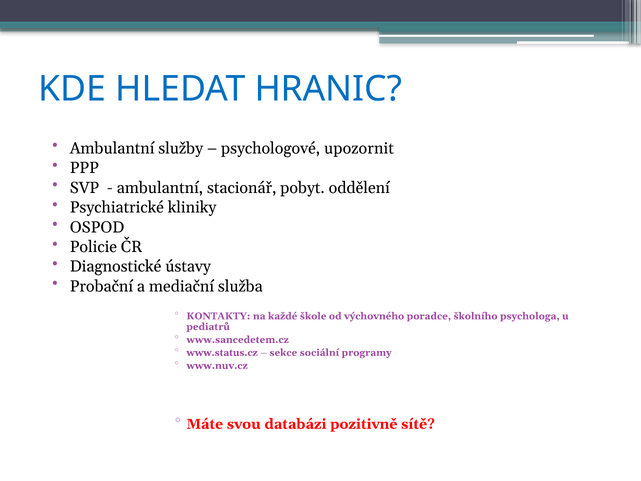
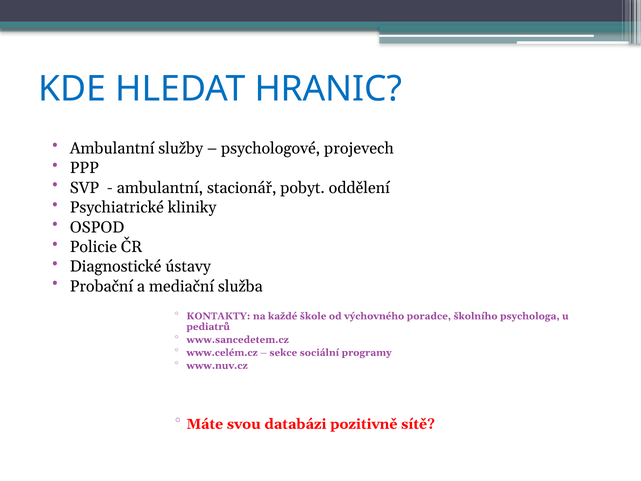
upozornit: upozornit -> projevech (359, 148)
www.status.cz: www.status.cz -> www.celém.cz (222, 352)
